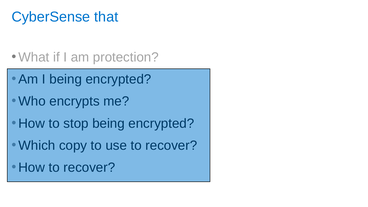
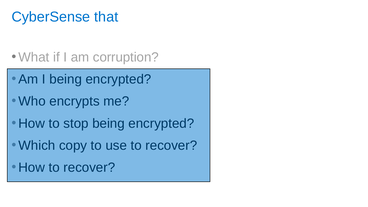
protection: protection -> corruption (126, 57)
